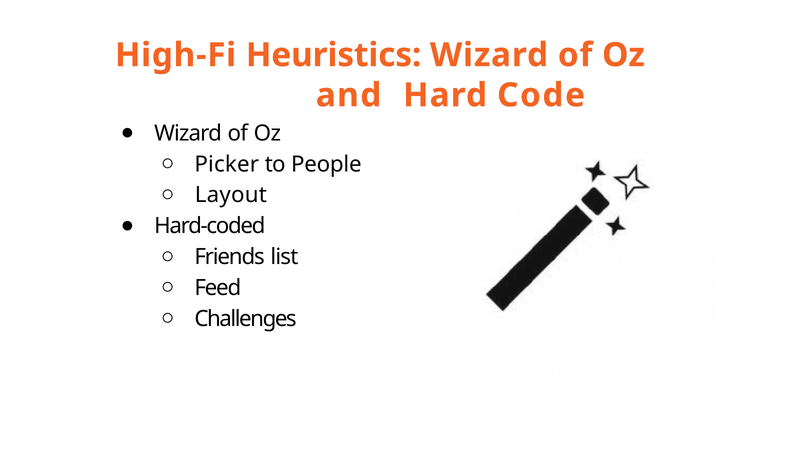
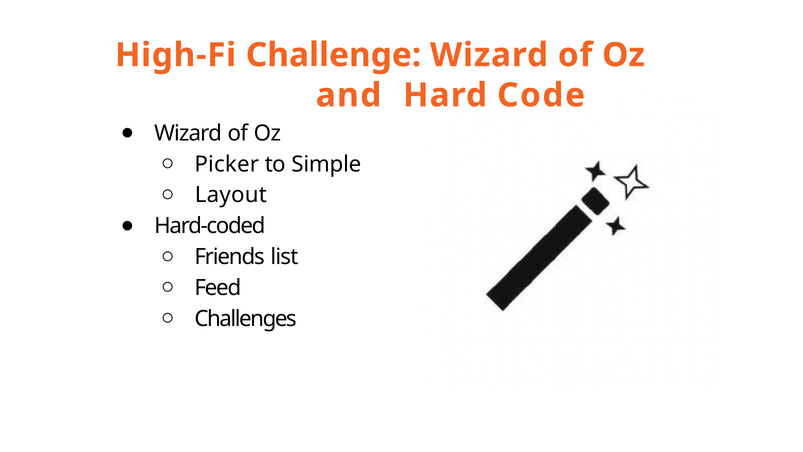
Heuristics: Heuristics -> Challenge (334, 55)
People: People -> Simple (326, 164)
